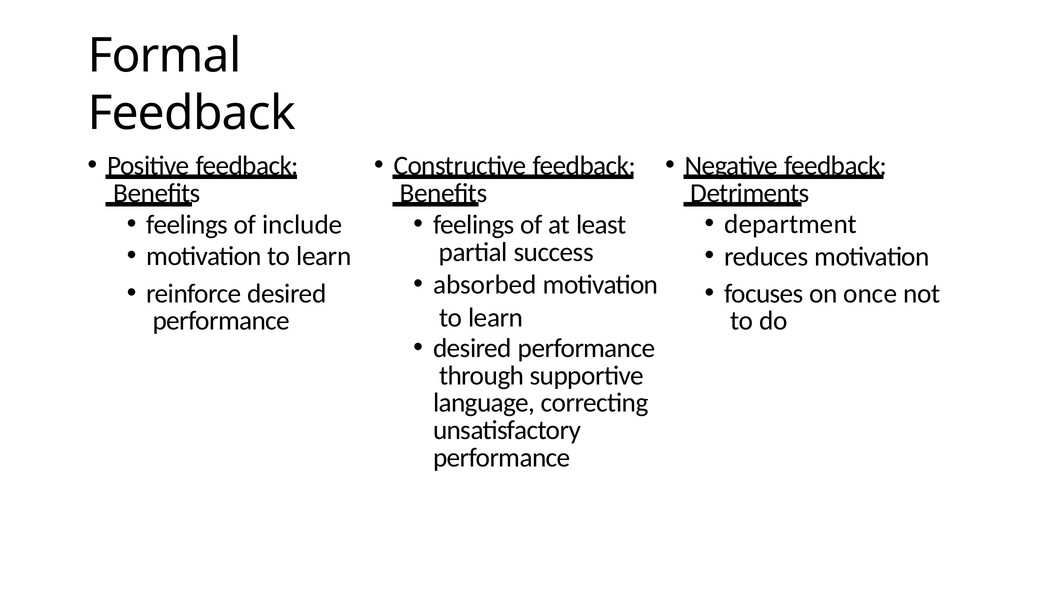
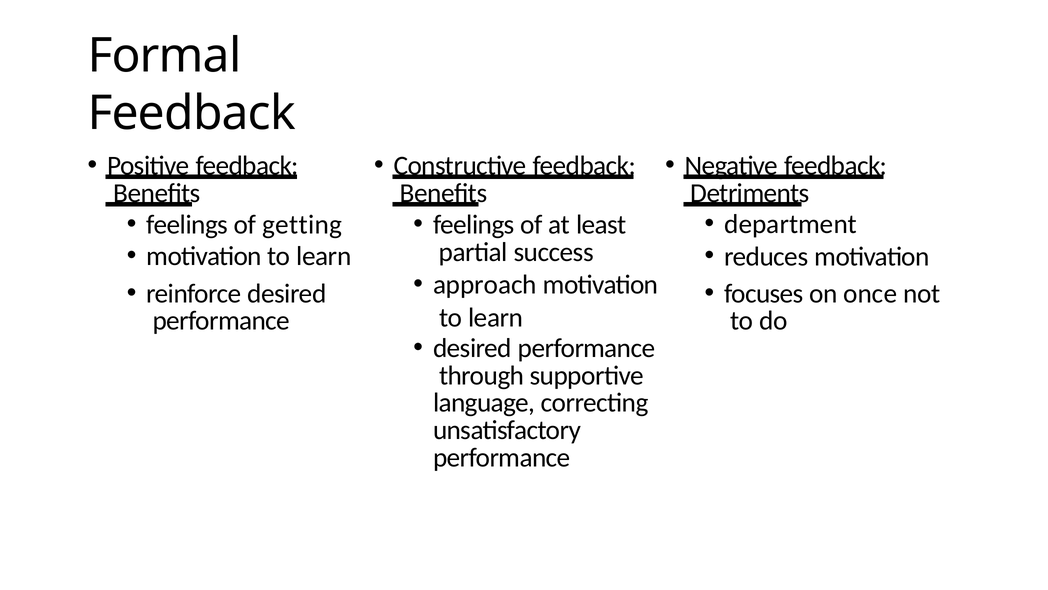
include: include -> getting (302, 225)
absorbed: absorbed -> approach (485, 285)
